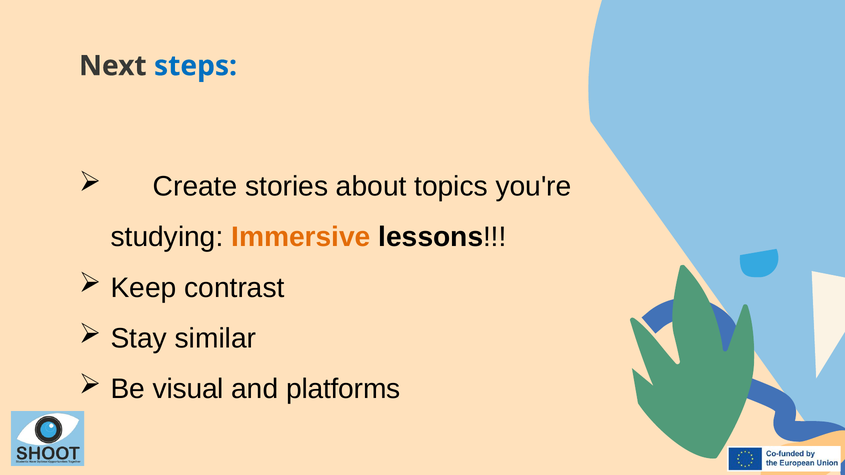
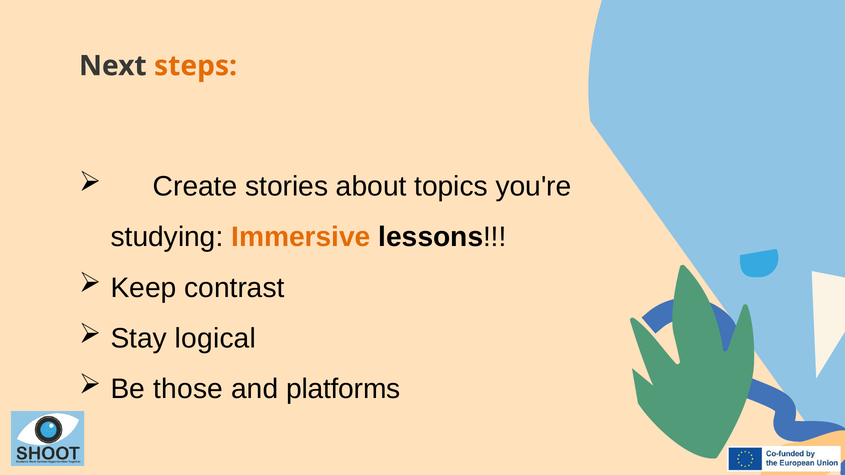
steps colour: blue -> orange (195, 66)
similar: similar -> logical (215, 339)
visual: visual -> those (188, 389)
